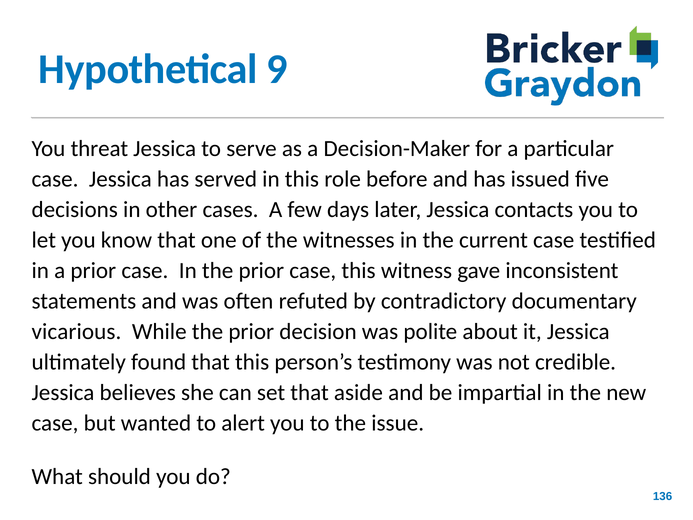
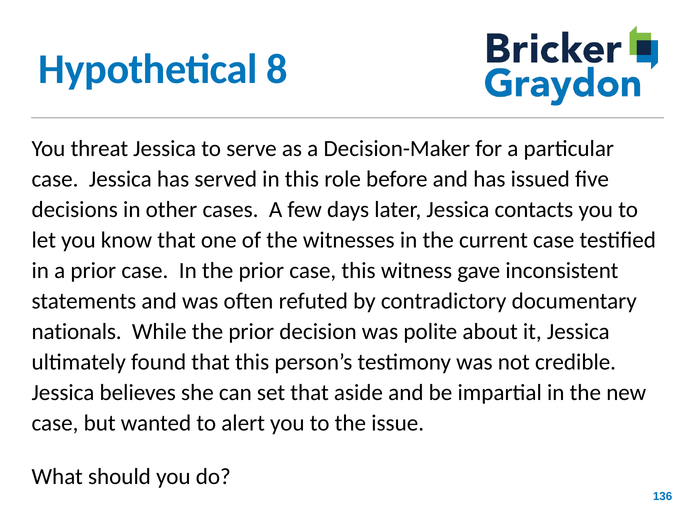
9: 9 -> 8 (277, 69)
vicarious: vicarious -> nationals (77, 332)
